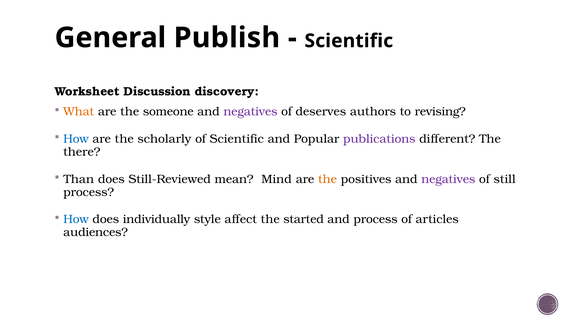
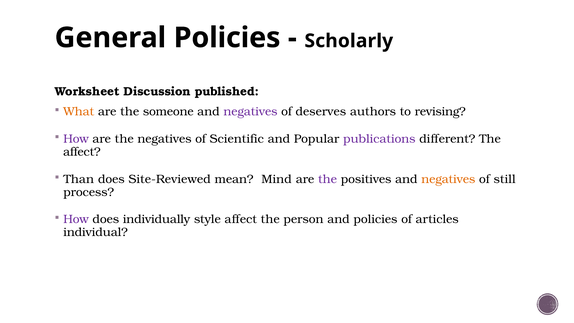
General Publish: Publish -> Policies (227, 38)
Scientific: Scientific -> Scholarly (349, 41)
discovery: discovery -> published (227, 91)
How colour: blue -> purple (76, 139)
the scholarly: scholarly -> negatives (164, 139)
there: there -> affect (82, 152)
Still-Reviewed: Still-Reviewed -> Site-Reviewed (170, 179)
the colour: orange -> purple (328, 179)
negatives colour: purple -> orange (448, 179)
How colour: blue -> purple (76, 219)
started: started -> person (303, 219)
and process: process -> policies (375, 219)
audiences: audiences -> individual (96, 232)
